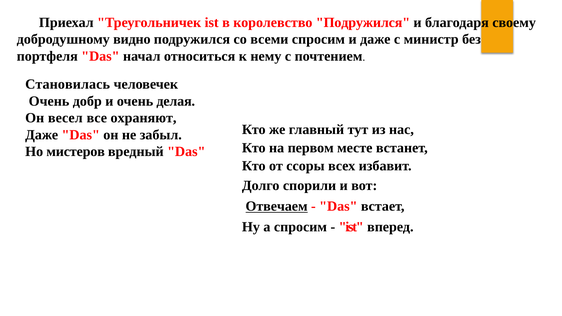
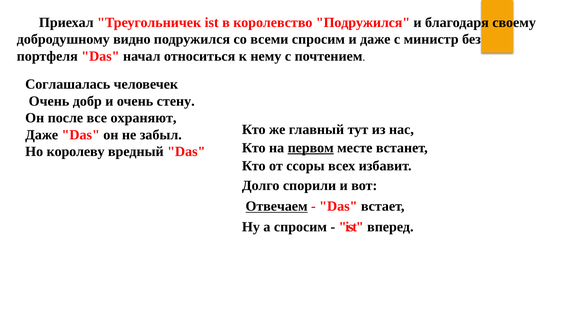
Становилась: Становилась -> Соглашалась (68, 84)
делая: делая -> стену (176, 101)
весел: весел -> после (65, 118)
первом underline: none -> present (311, 148)
мистеров: мистеров -> королеву (76, 152)
